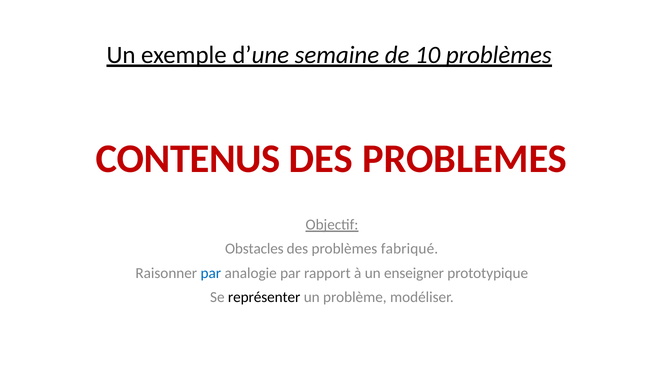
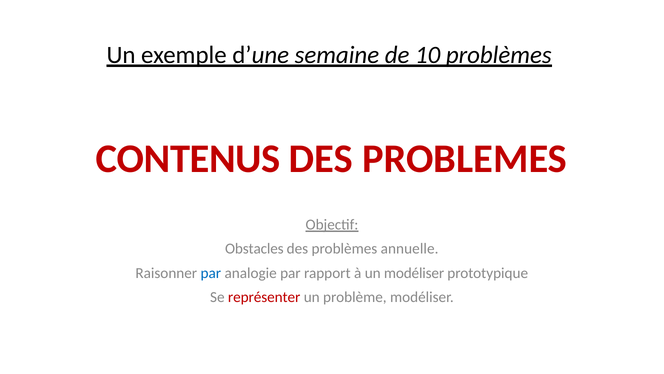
fabriqué: fabriqué -> annuelle (410, 248)
un enseigner: enseigner -> modéliser (414, 273)
représenter colour: black -> red (264, 297)
